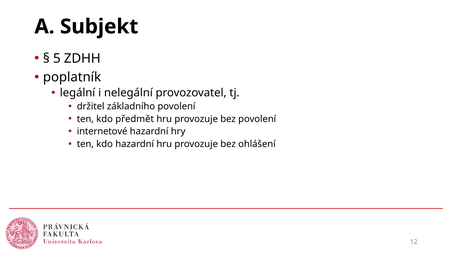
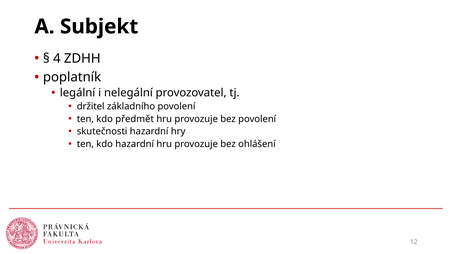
5: 5 -> 4 (57, 58)
internetové: internetové -> skutečnosti (102, 132)
